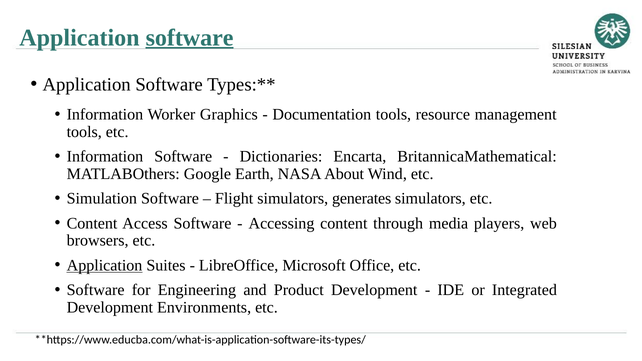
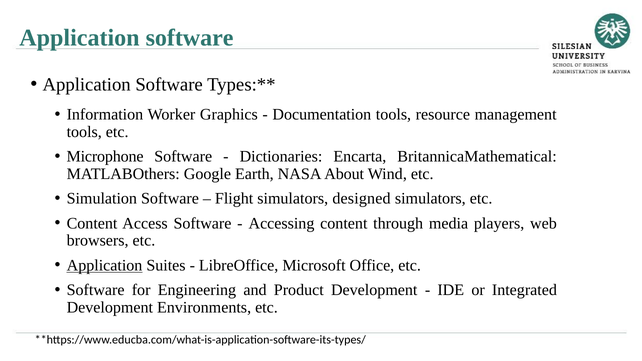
software underline: present -> none (190, 38)
Information: Information -> Microphone (105, 157)
generates: generates -> designed (361, 199)
